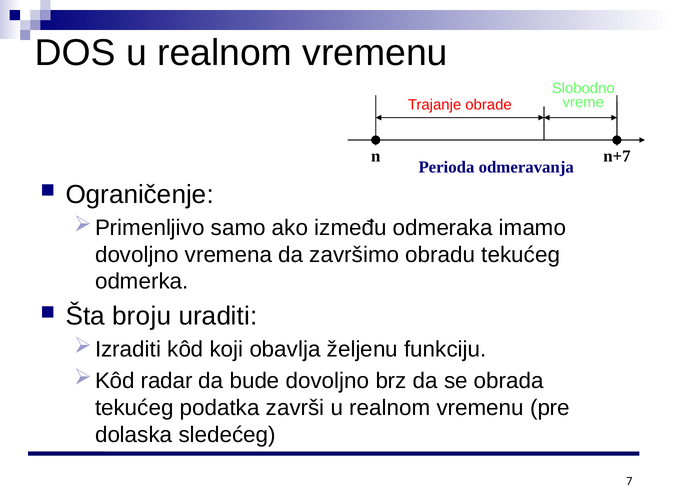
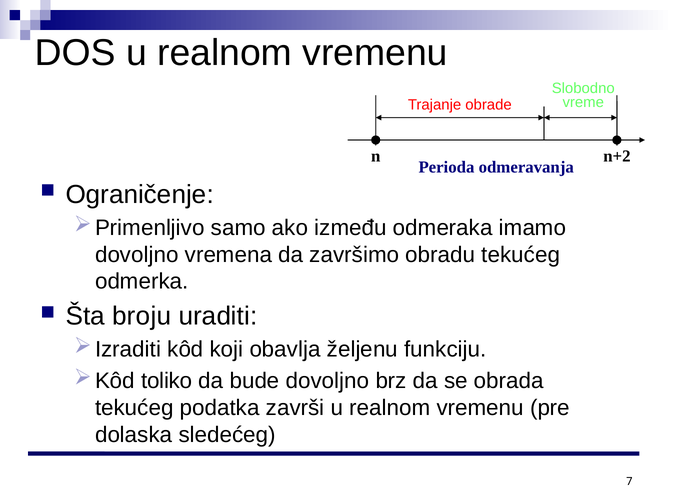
n+7: n+7 -> n+2 (617, 156)
radar: radar -> toliko (167, 381)
